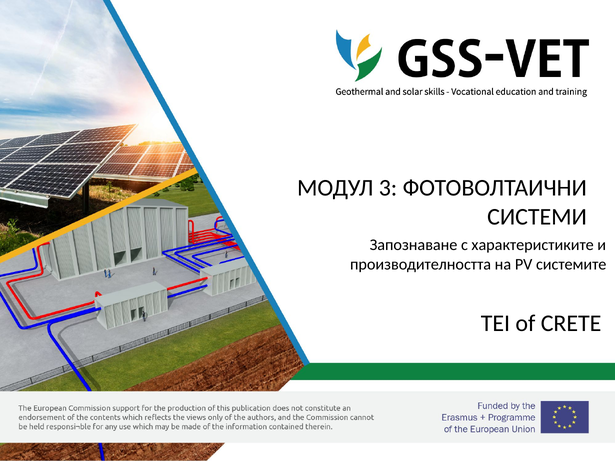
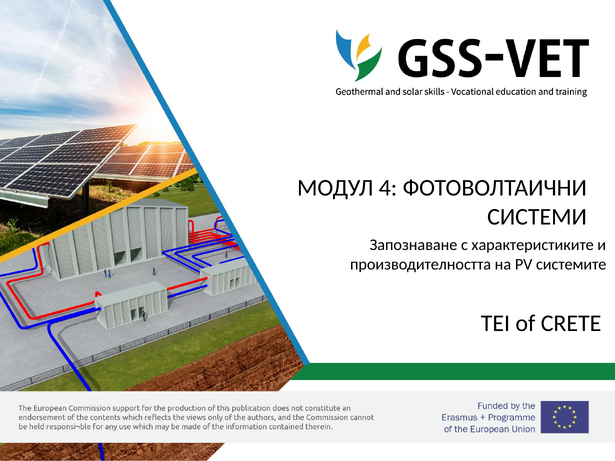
3: 3 -> 4 (388, 188)
